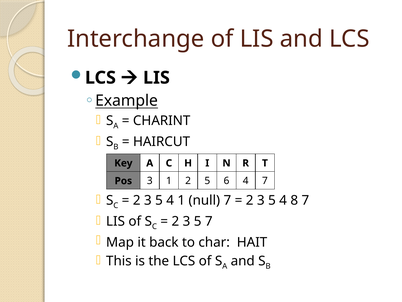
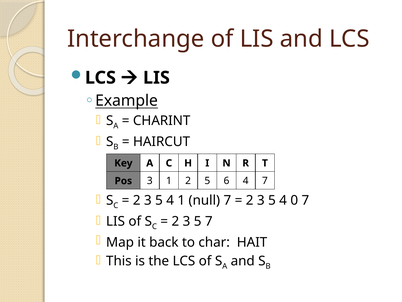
8: 8 -> 0 (294, 200)
